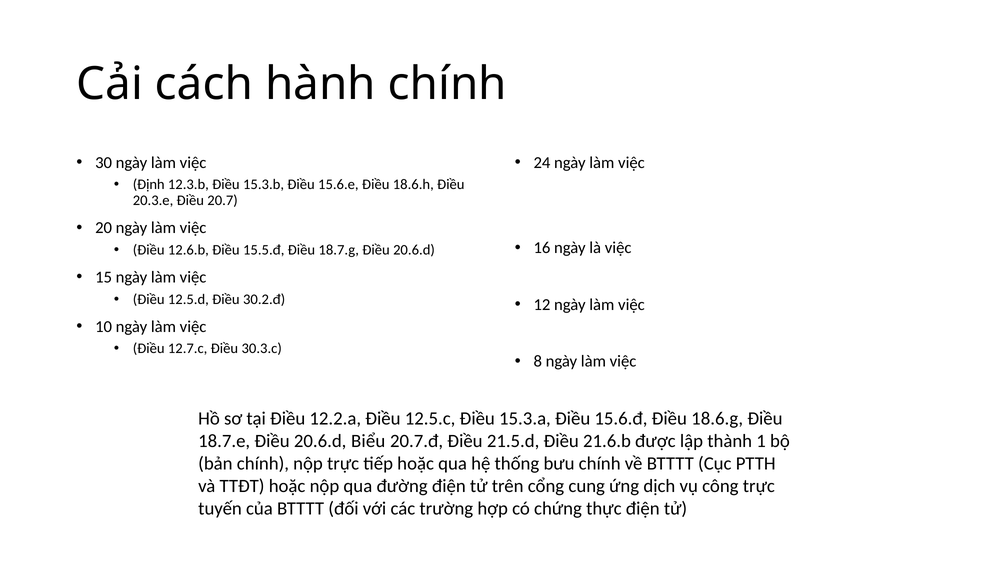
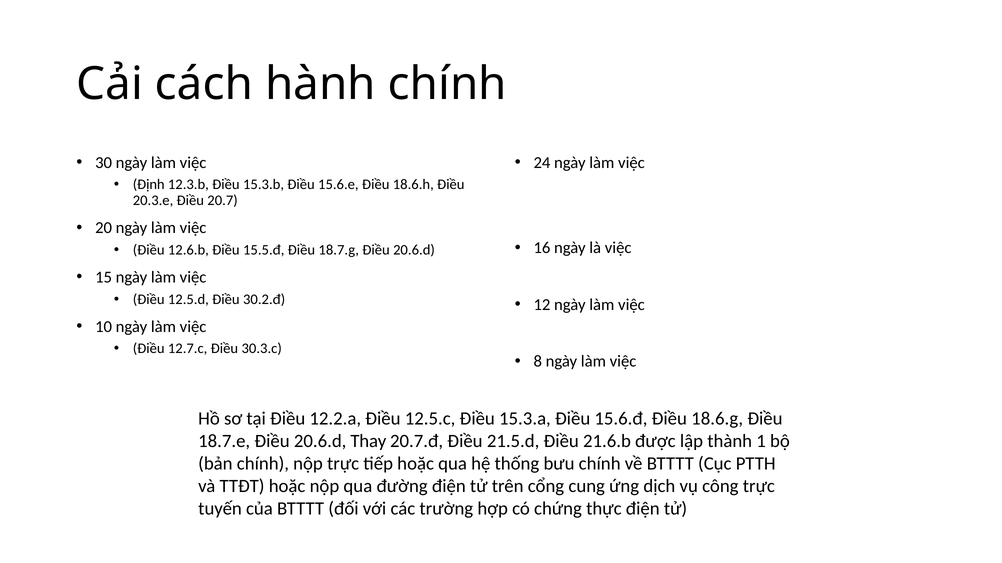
Biểu: Biểu -> Thay (368, 441)
